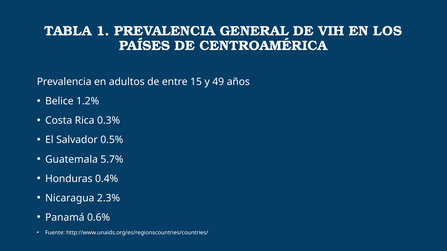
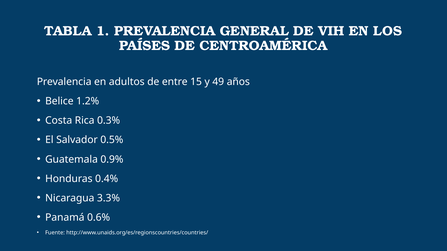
5.7%: 5.7% -> 0.9% (112, 160)
2.3%: 2.3% -> 3.3% (108, 198)
